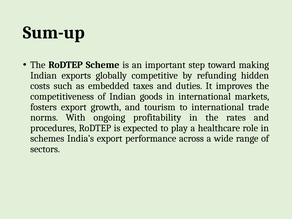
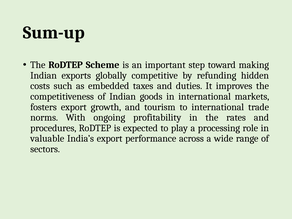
healthcare: healthcare -> processing (219, 128)
schemes: schemes -> valuable (47, 139)
